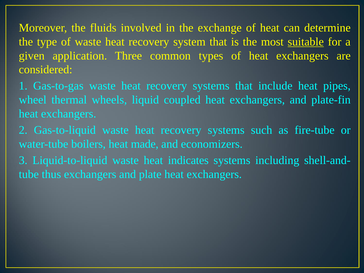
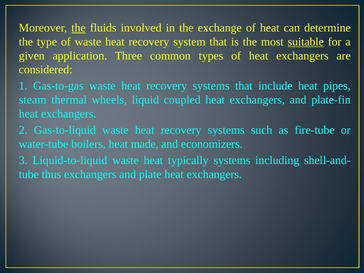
the underline: none -> present (79, 28)
wheel: wheel -> steam (33, 100)
indicates: indicates -> typically (188, 160)
